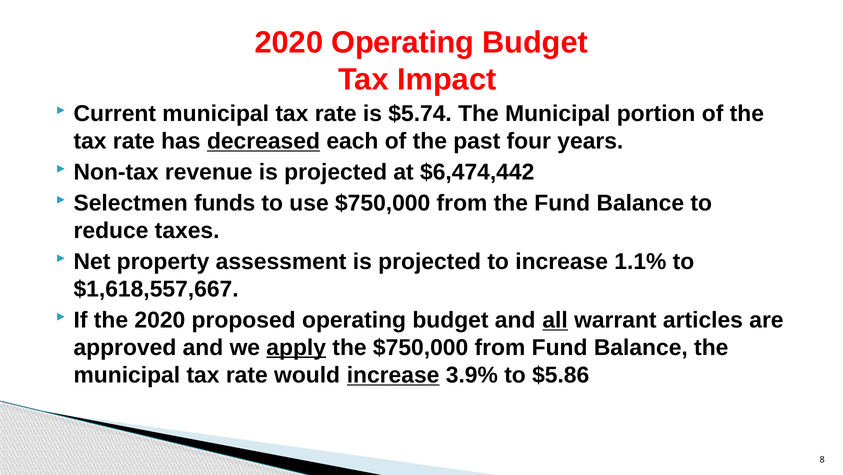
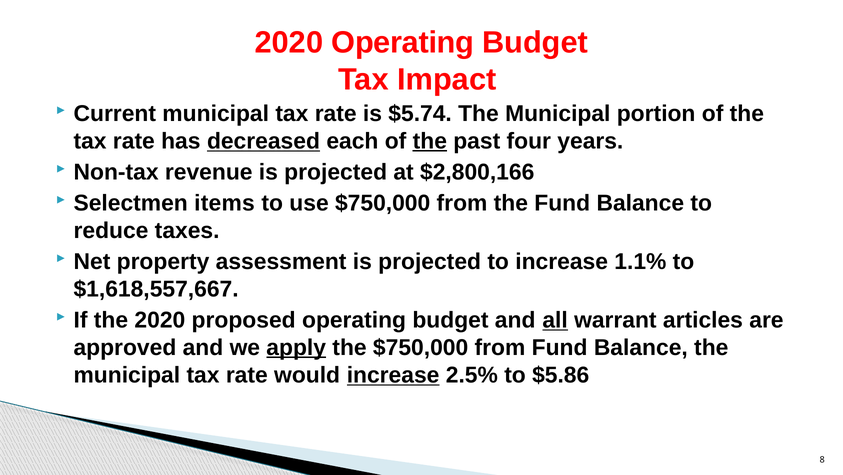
the underline: none -> present (430, 141)
$6,474,442: $6,474,442 -> $2,800,166 (477, 172)
funds: funds -> items (224, 203)
3.9%: 3.9% -> 2.5% (472, 375)
